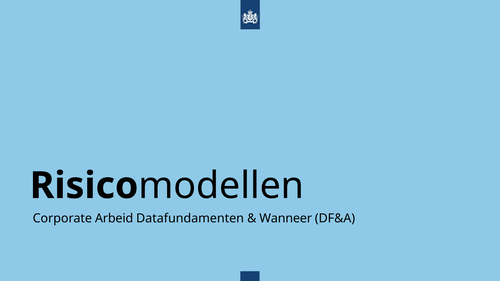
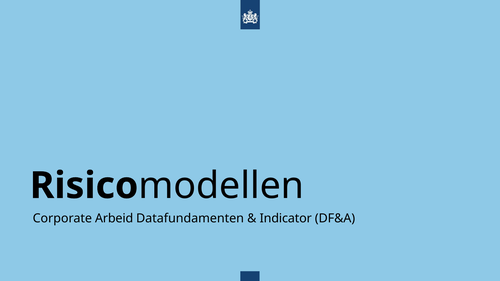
Wanneer: Wanneer -> Indicator (286, 219)
